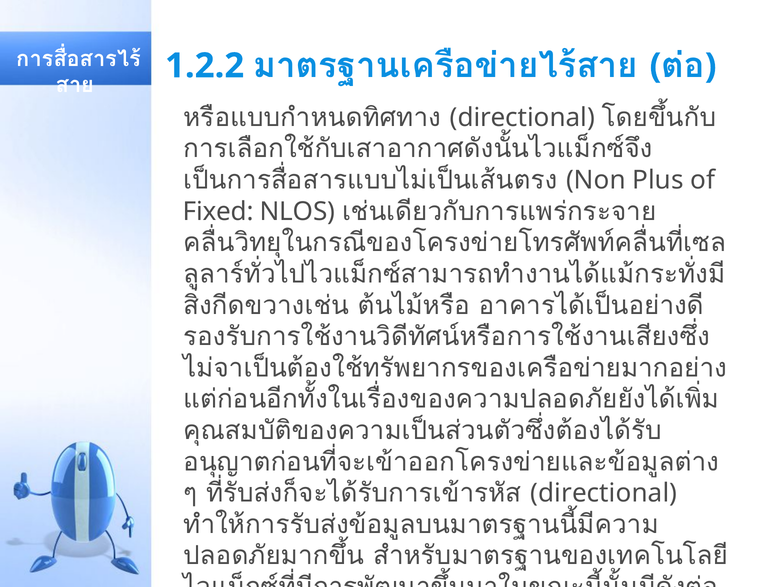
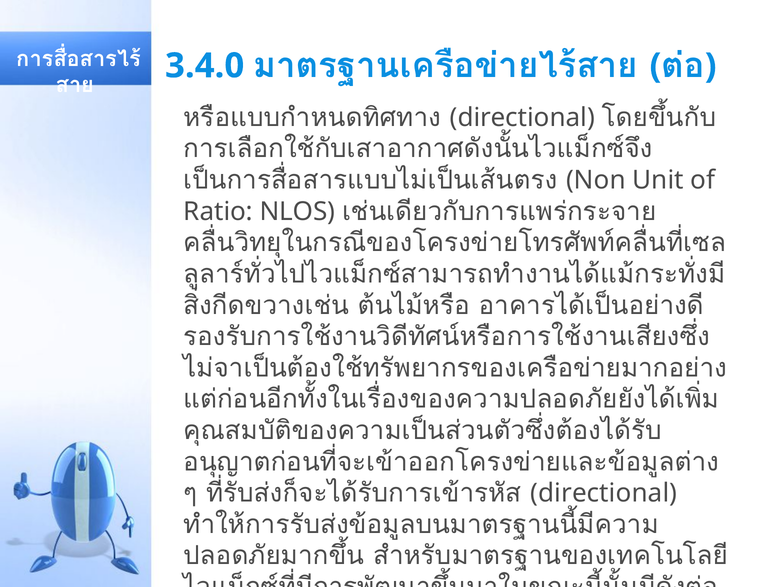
1.2.2: 1.2.2 -> 3.4.0 (205, 66)
Plus: Plus -> Unit (658, 180)
Fixed: Fixed -> Ratio (218, 212)
